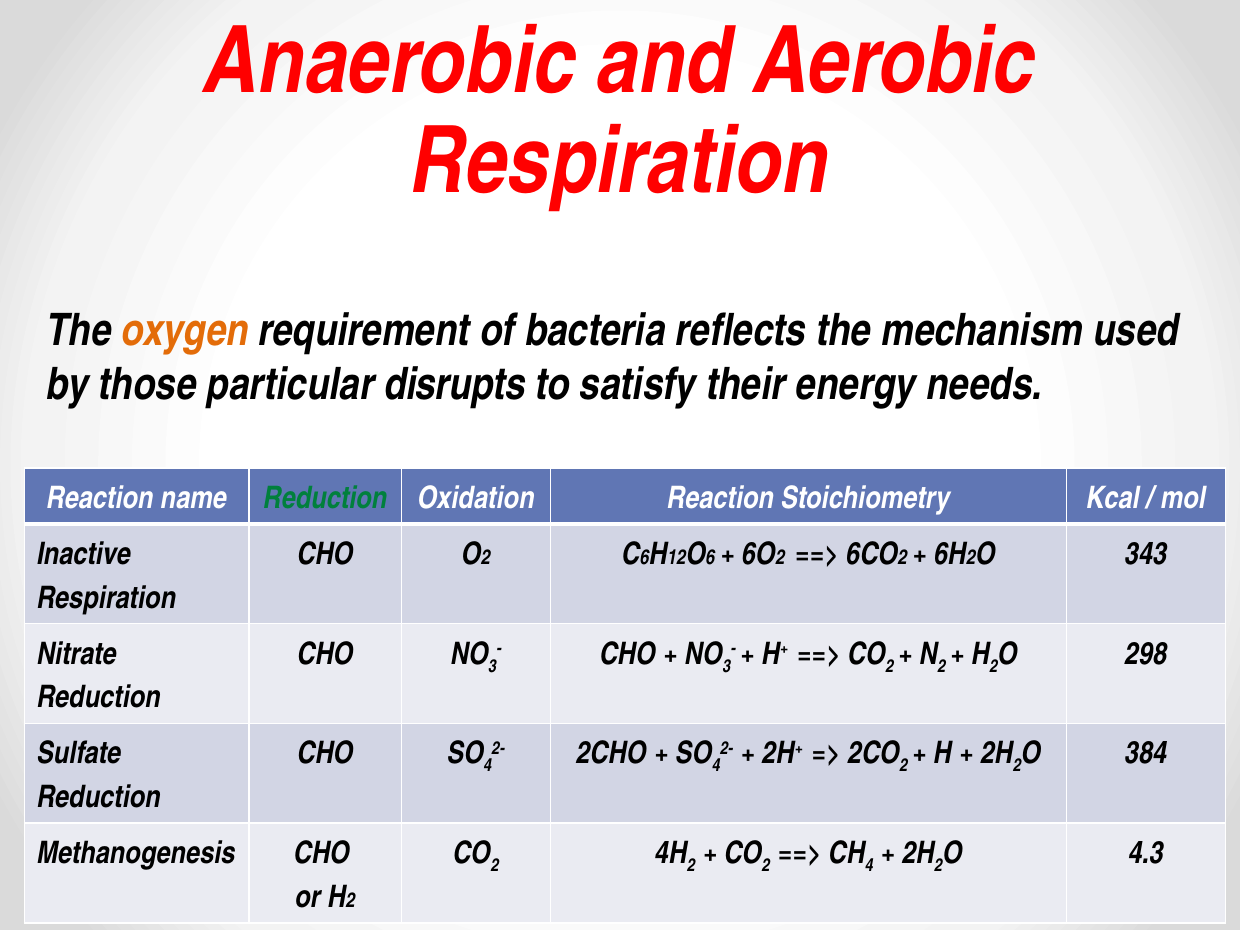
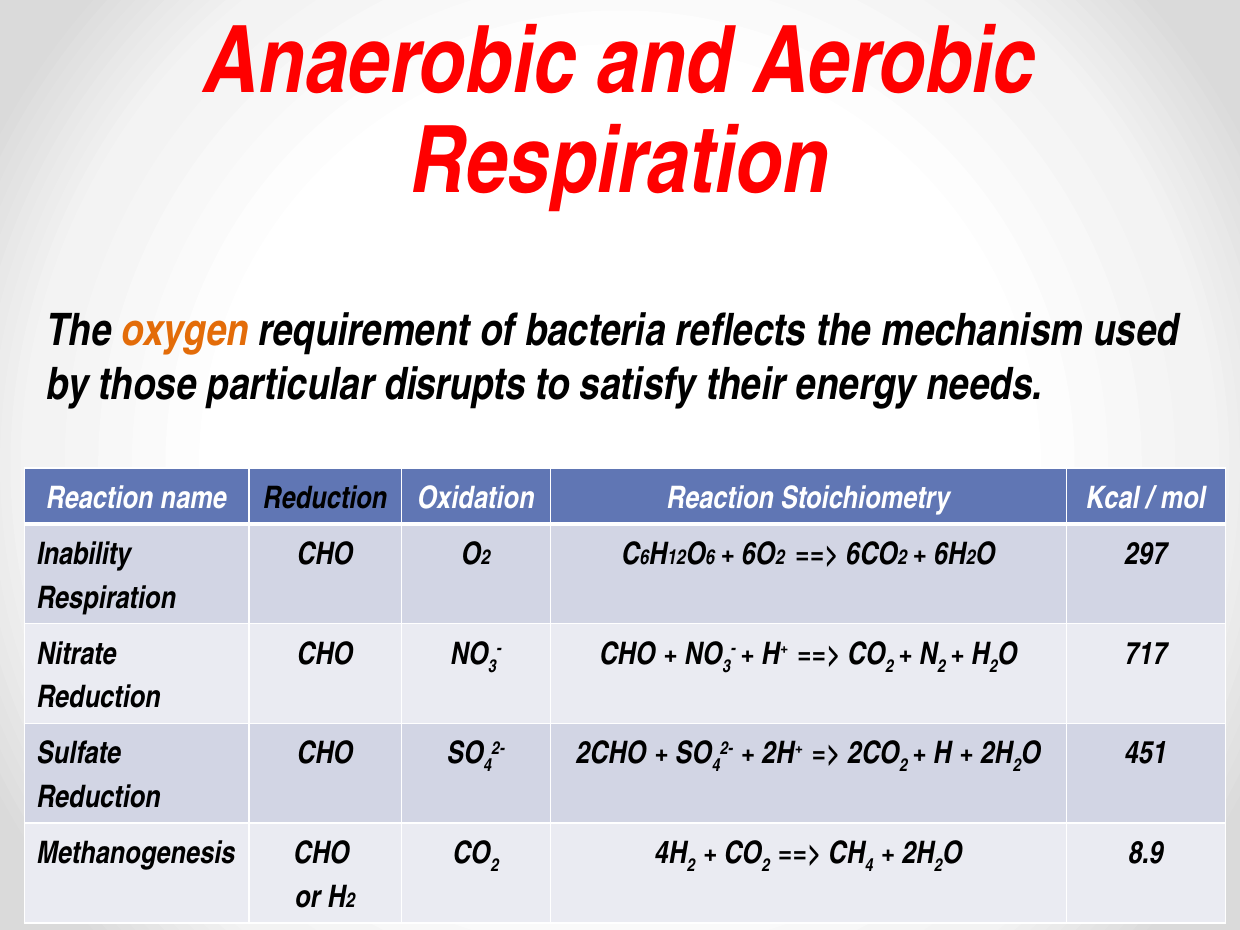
Reduction colour: green -> black (325, 498)
Inactive: Inactive -> Inability (84, 554)
343: 343 -> 297 (1146, 554)
298: 298 -> 717 (1146, 654)
384: 384 -> 451 (1146, 754)
4.3: 4.3 -> 8.9 (1146, 853)
